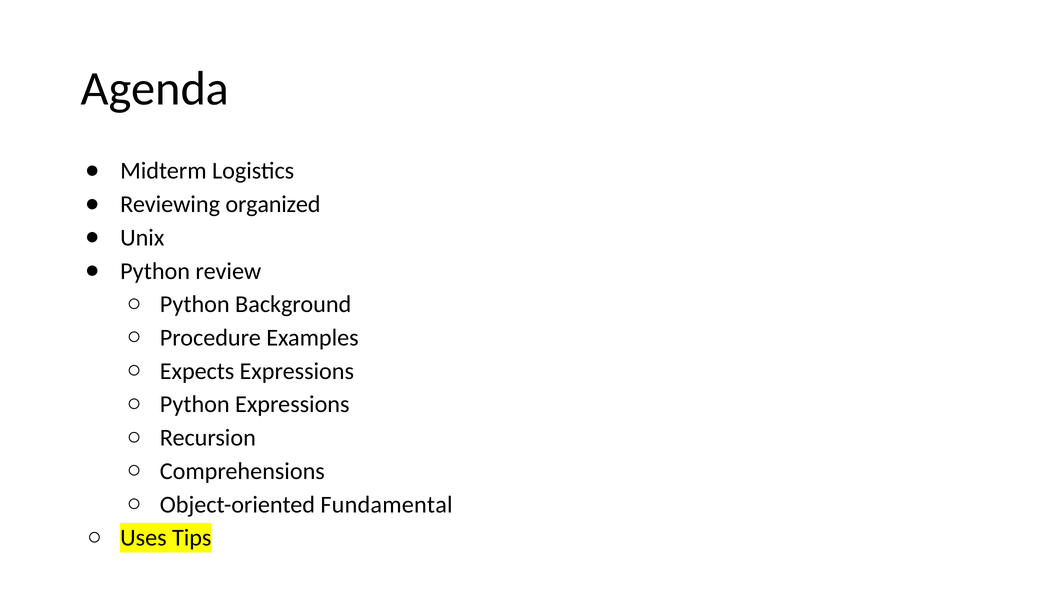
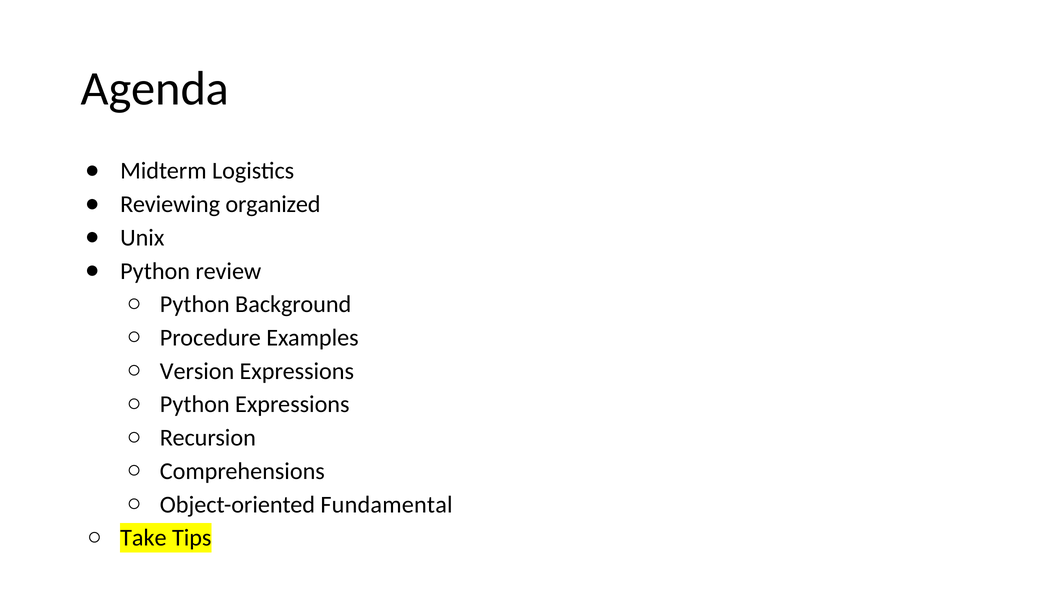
Expects: Expects -> Version (197, 371)
Uses: Uses -> Take (143, 538)
